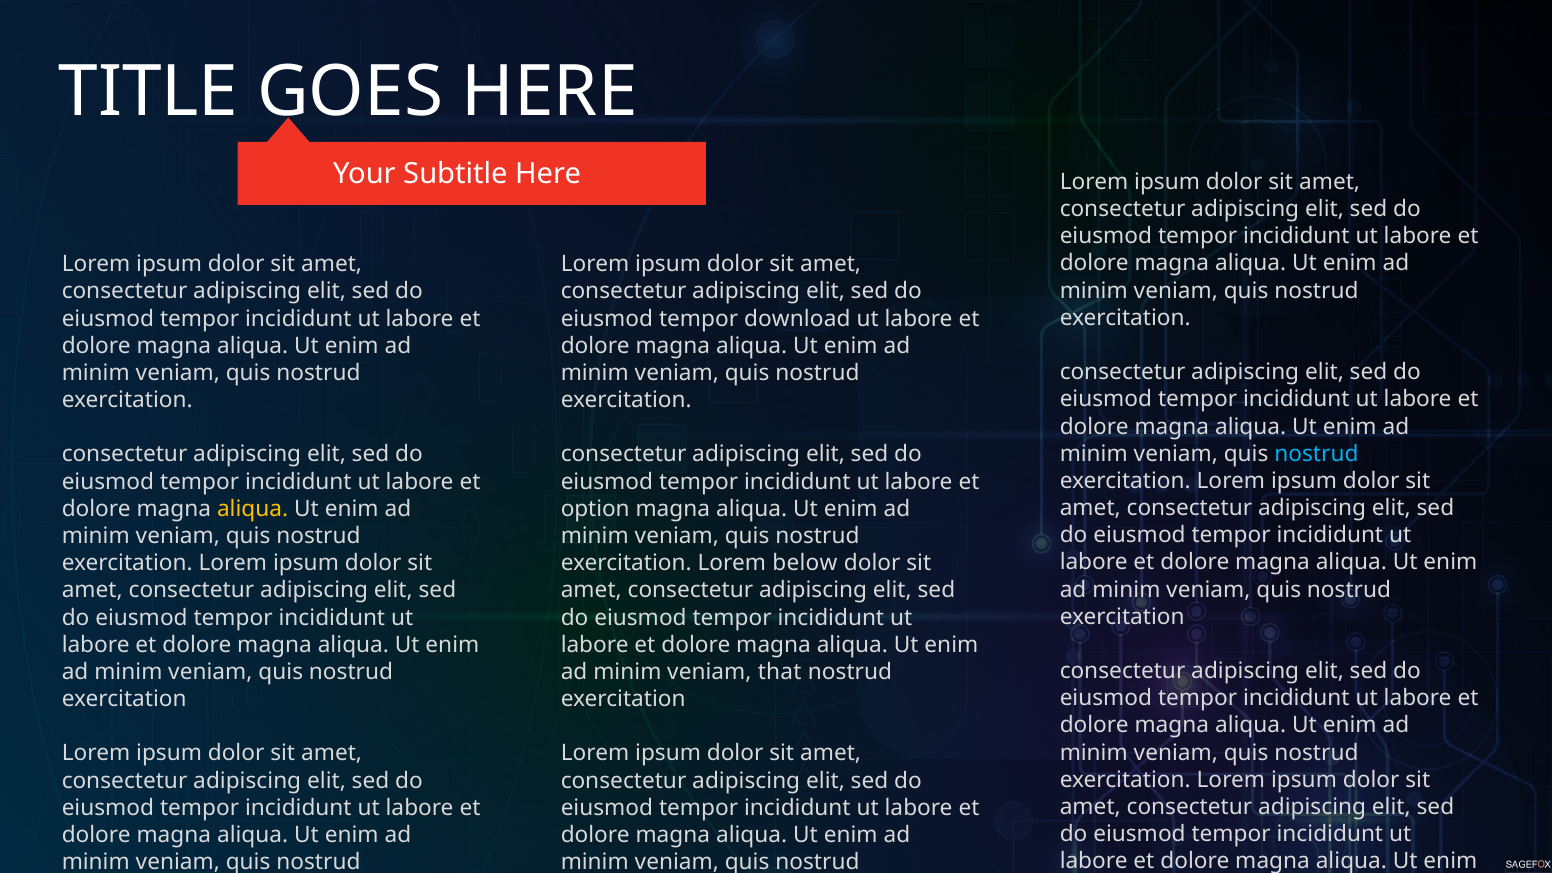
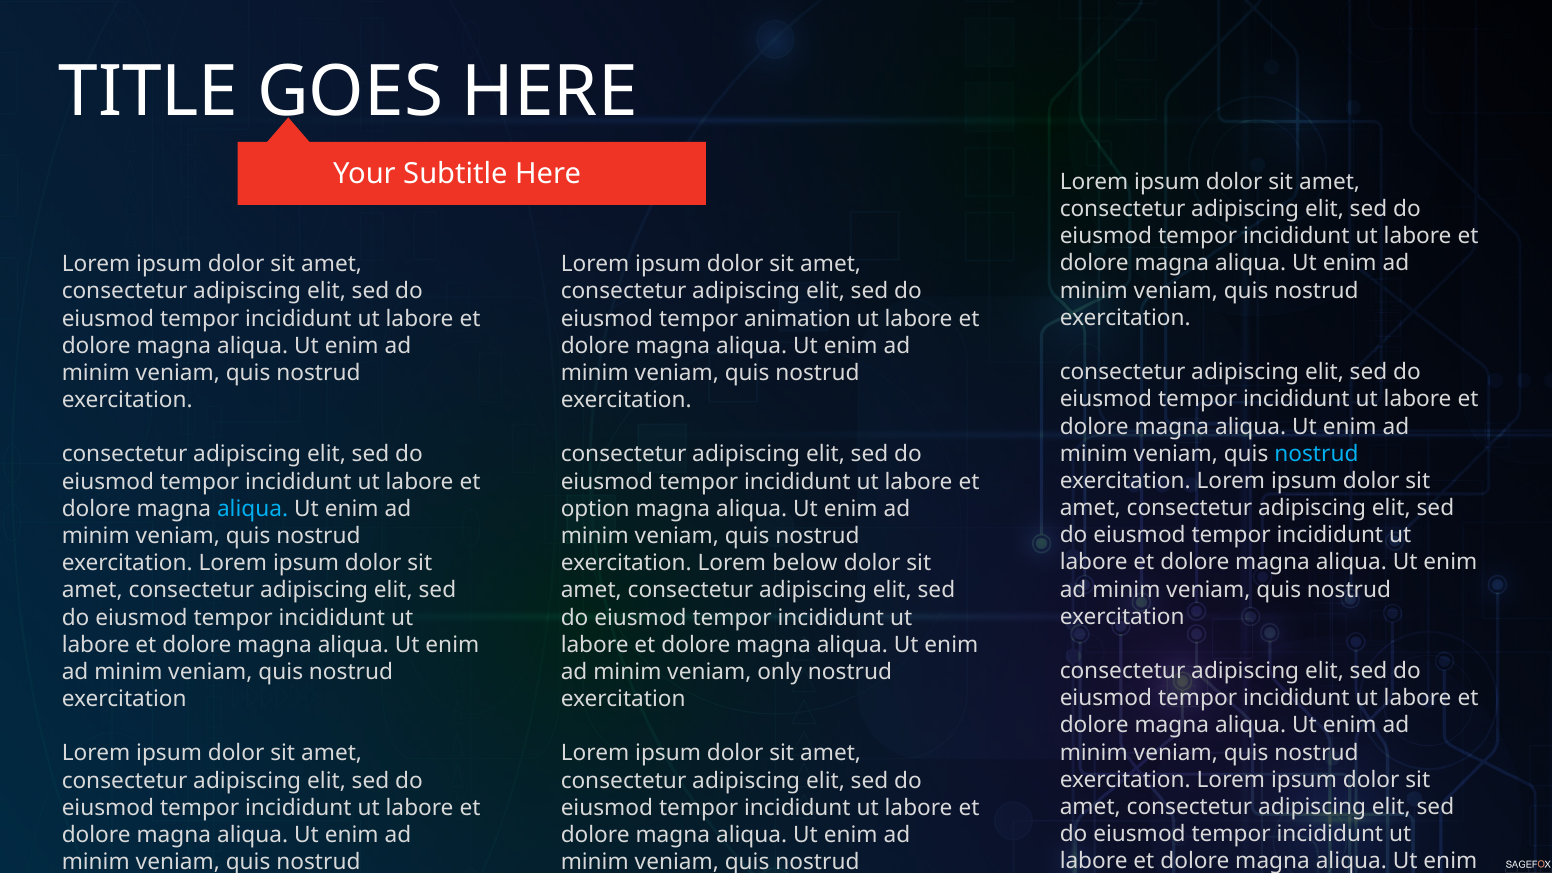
download: download -> animation (797, 319)
aliqua colour: yellow -> light blue (253, 509)
that: that -> only (780, 672)
